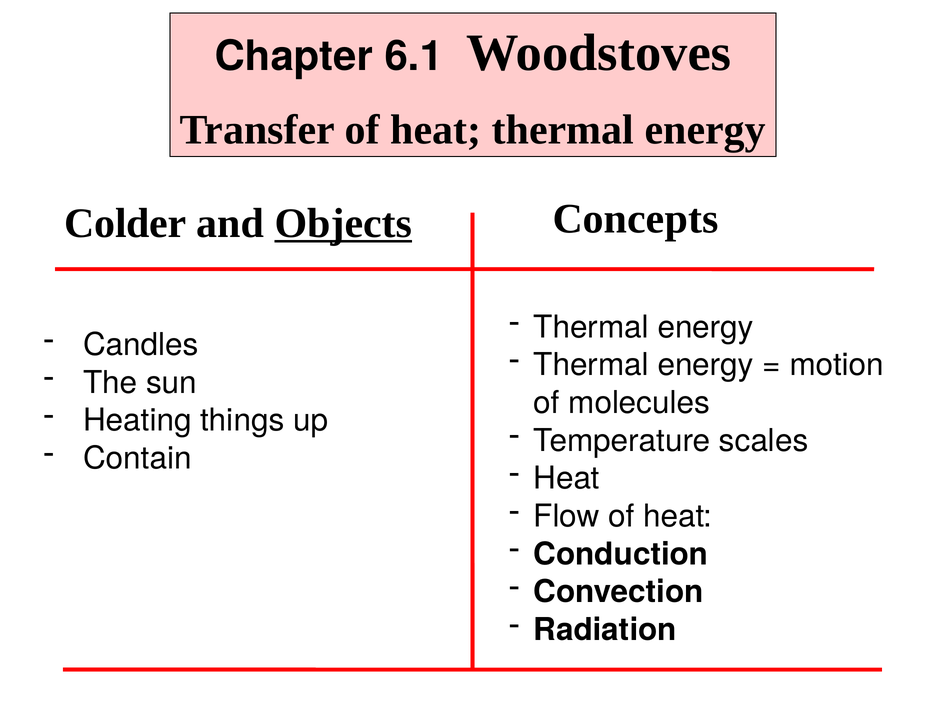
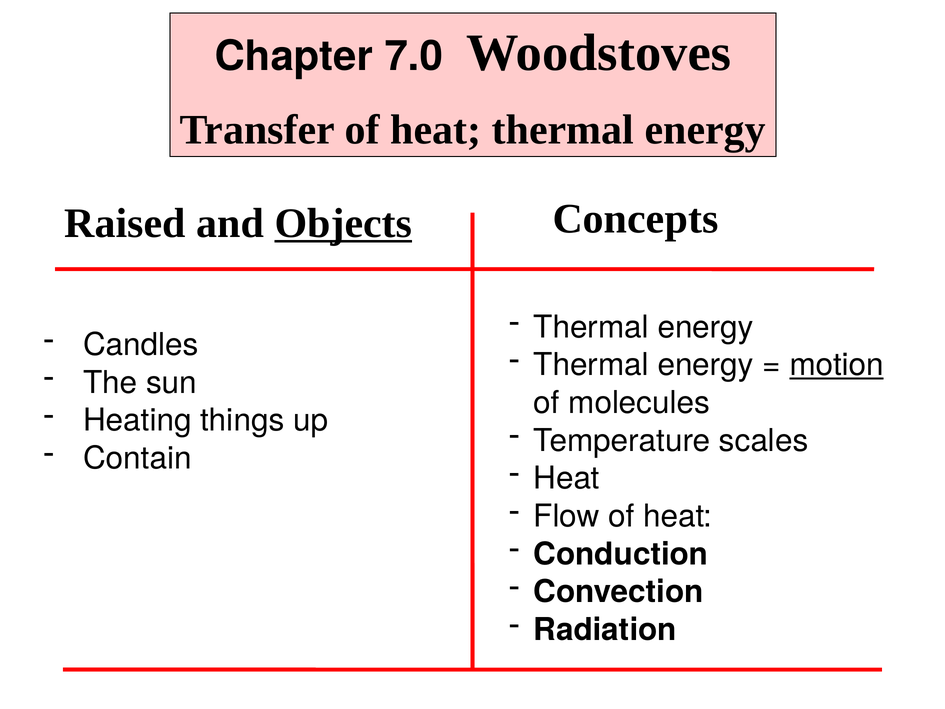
6.1: 6.1 -> 7.0 (414, 56)
Colder: Colder -> Raised (125, 223)
motion underline: none -> present (837, 365)
